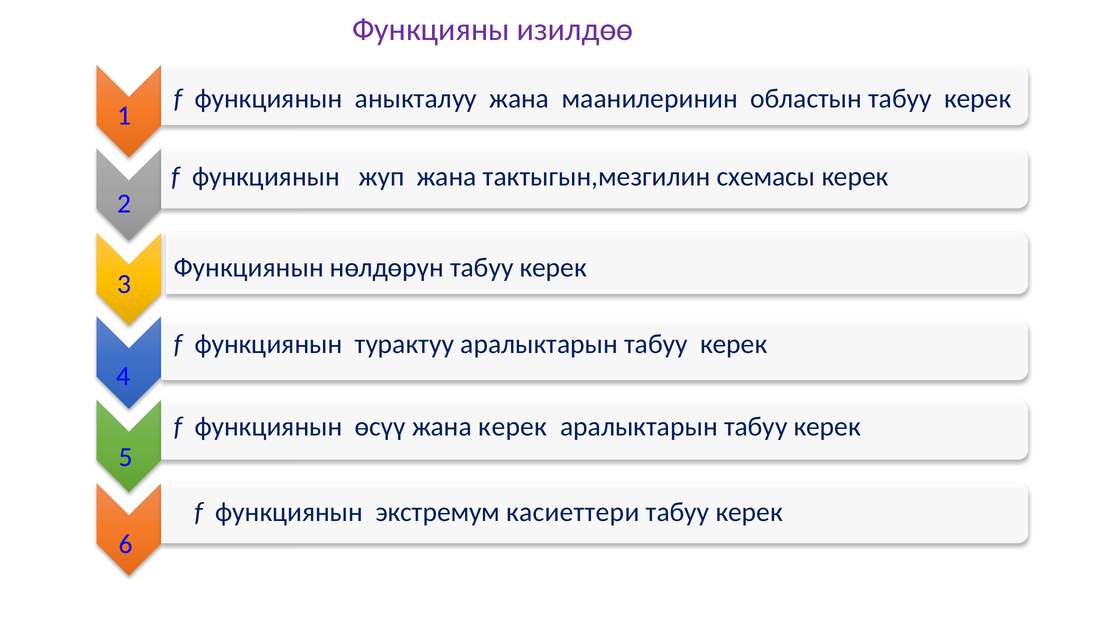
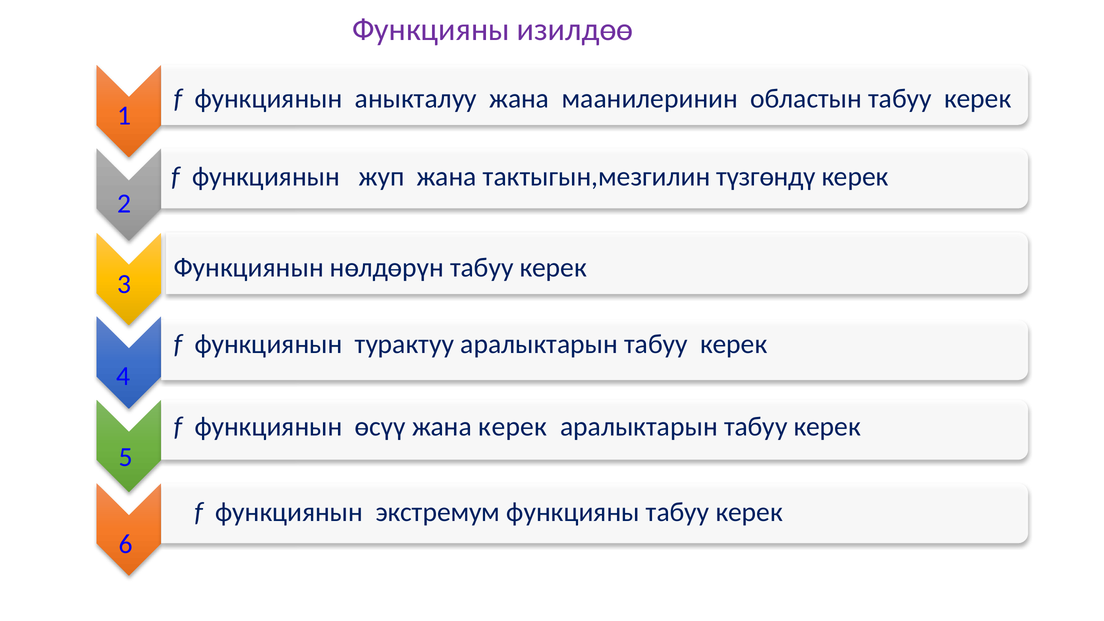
схемасы: схемасы -> түзгөндү (766, 177)
экстремум касиеттери: касиеттери -> функцияны (573, 512)
